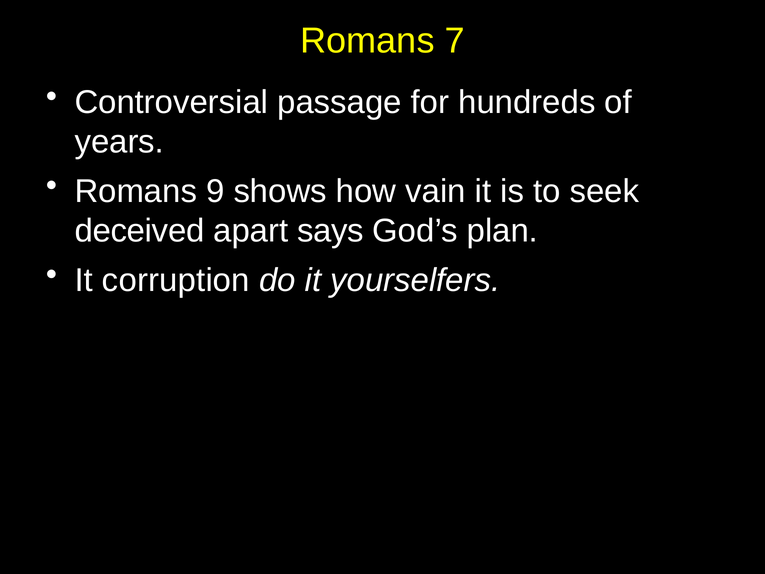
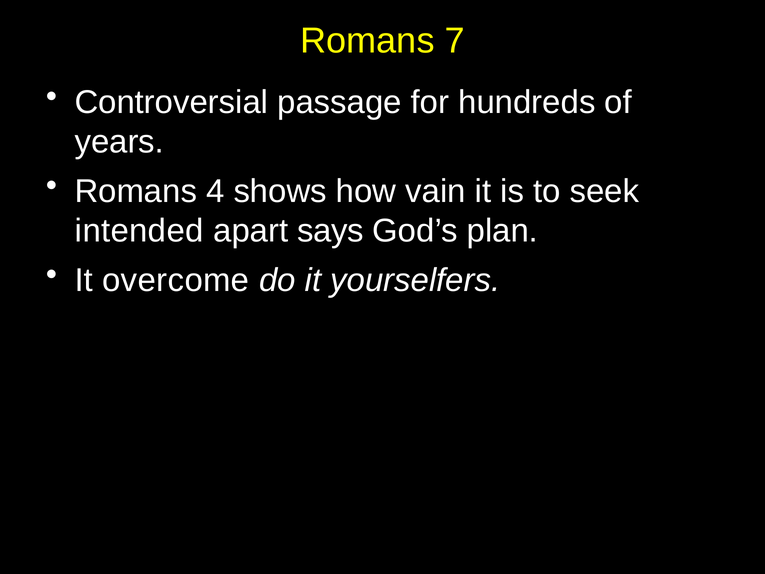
9: 9 -> 4 (215, 191)
deceived: deceived -> intended (139, 231)
corruption: corruption -> overcome (176, 280)
